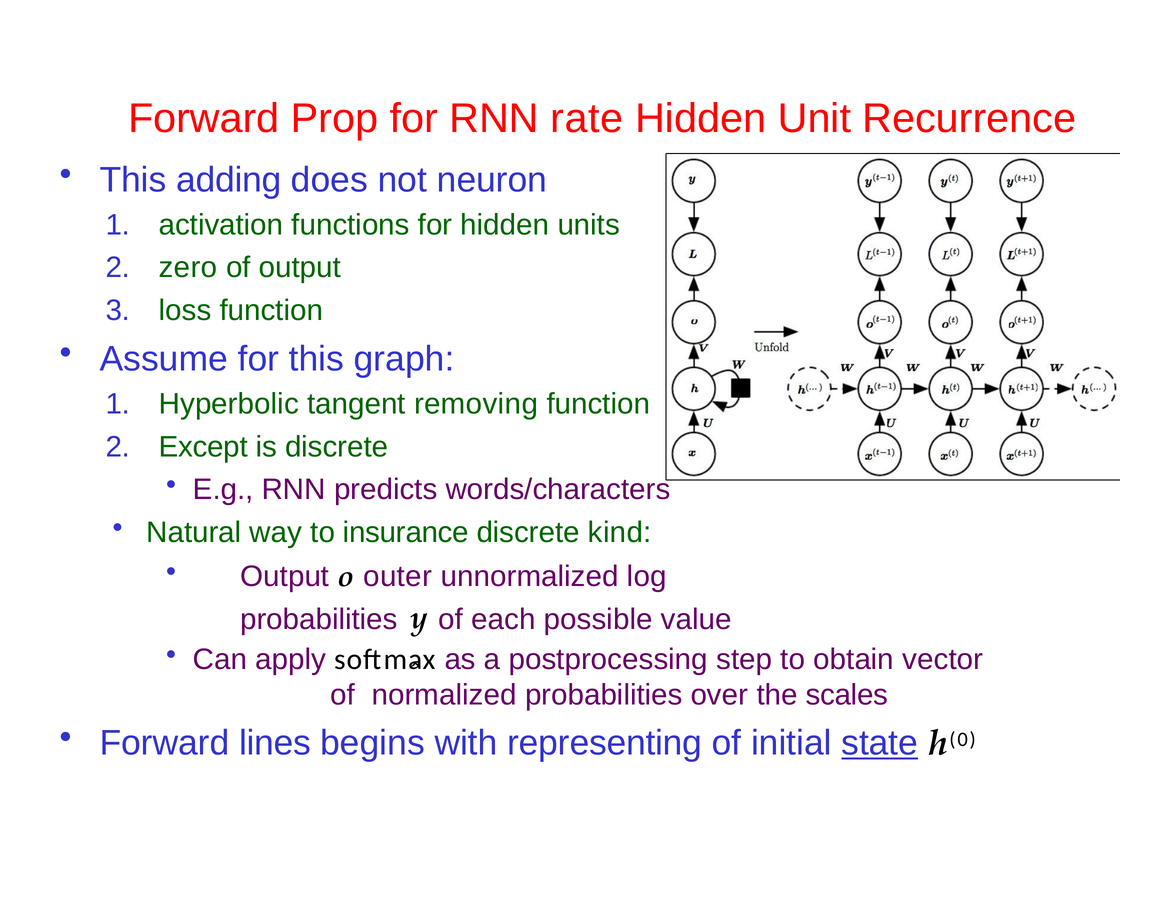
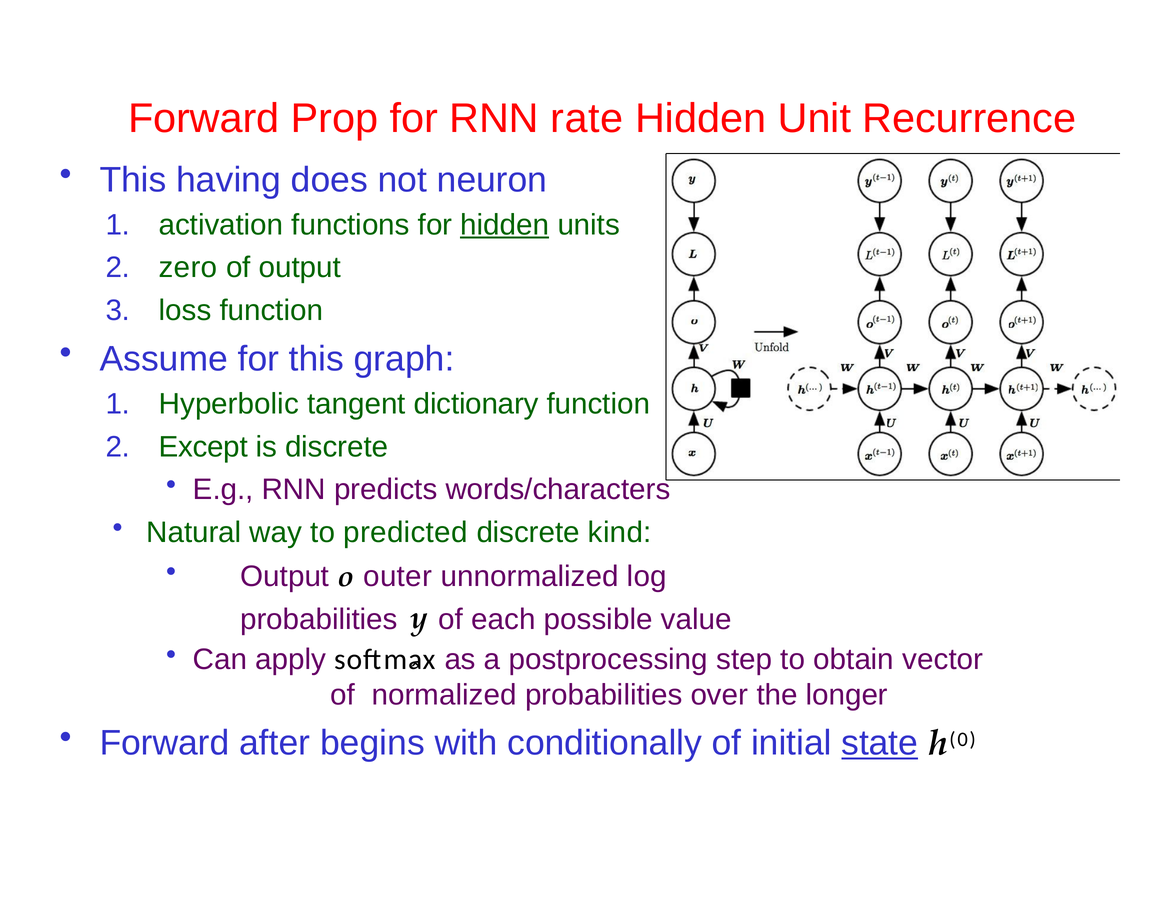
adding: adding -> having (229, 180)
hidden underline: none -> present (505, 225)
removing: removing -> dictionary (476, 404)
insurance: insurance -> predicted (406, 533)
scales: scales -> longer (847, 696)
lines: lines -> after (275, 744)
representing: representing -> conditionally (605, 744)
